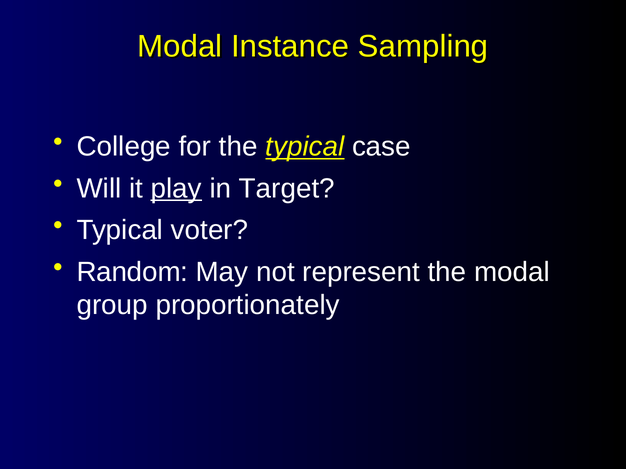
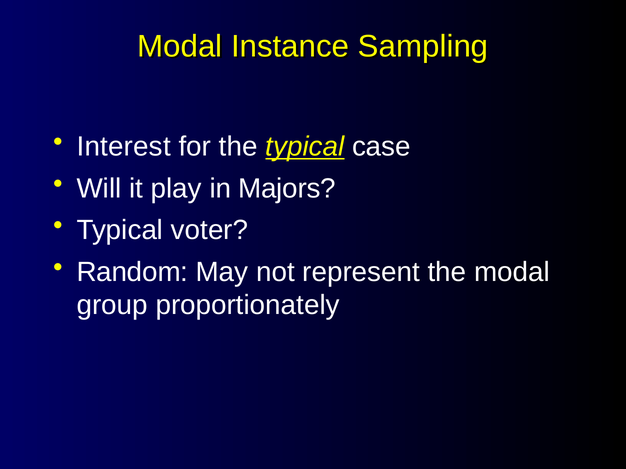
College: College -> Interest (124, 147)
play underline: present -> none (176, 189)
Target: Target -> Majors (287, 189)
